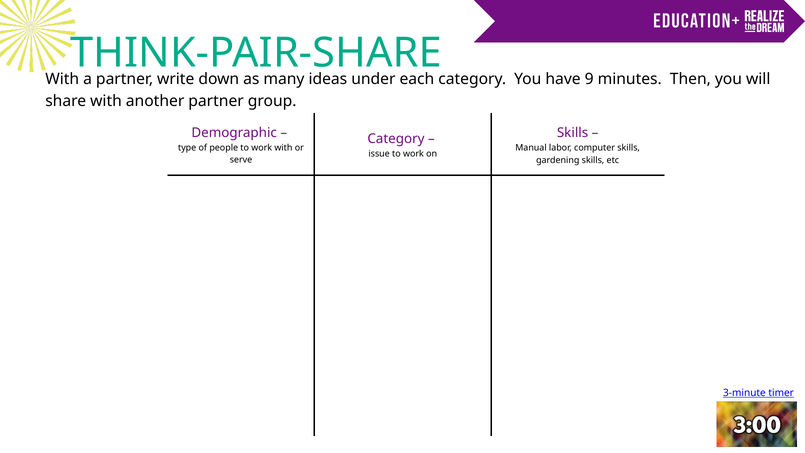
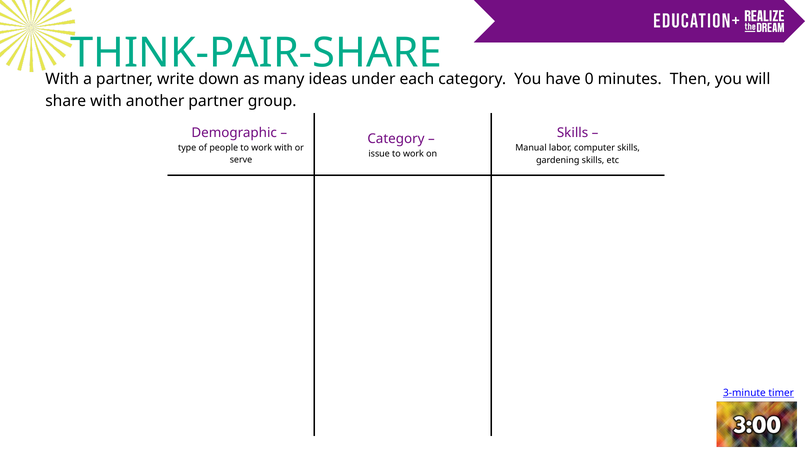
9: 9 -> 0 (589, 79)
